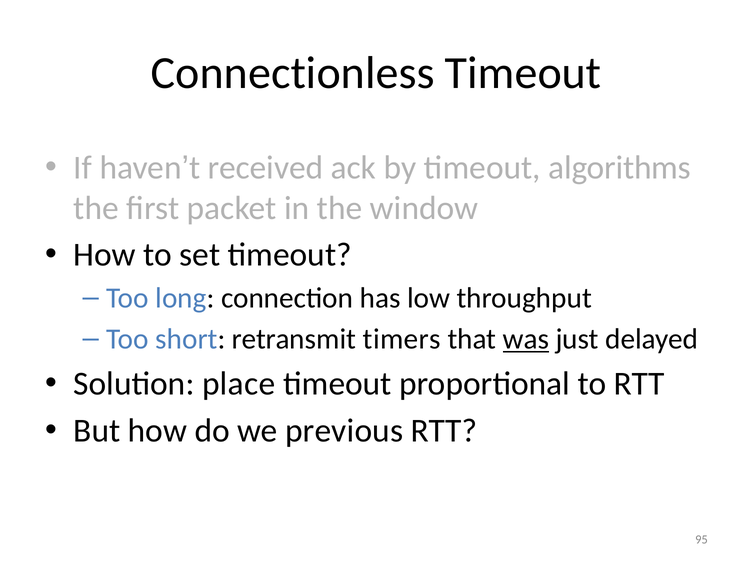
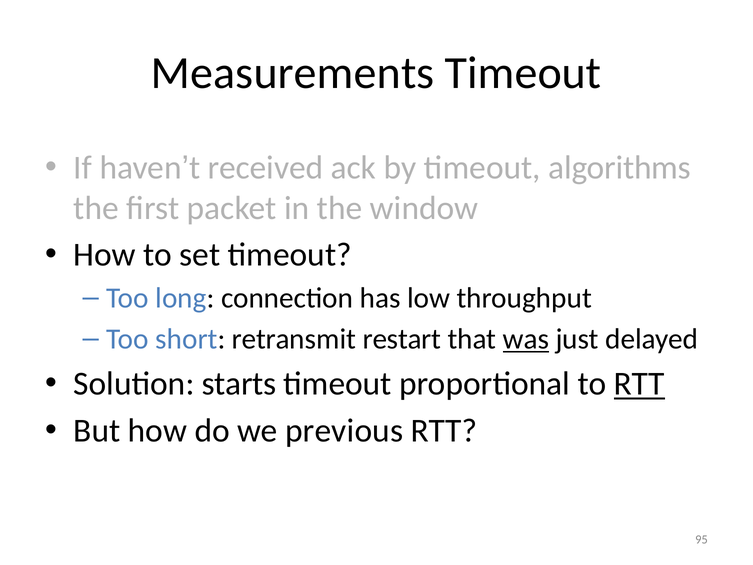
Connectionless: Connectionless -> Measurements (293, 73)
timers: timers -> restart (402, 339)
place: place -> starts (239, 384)
RTT underline: none -> present (639, 384)
